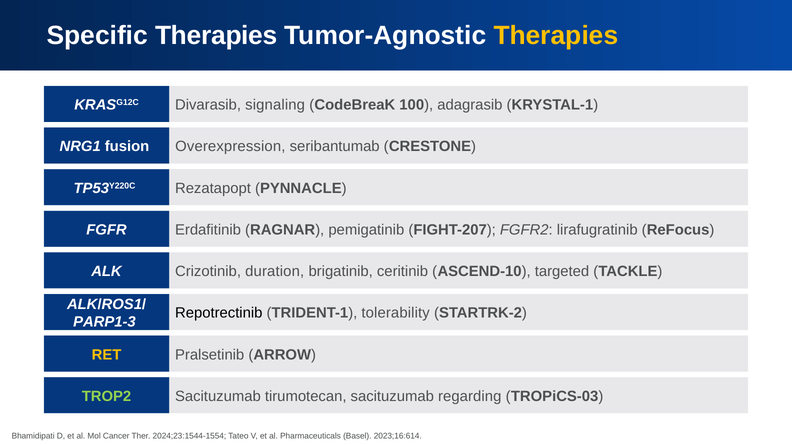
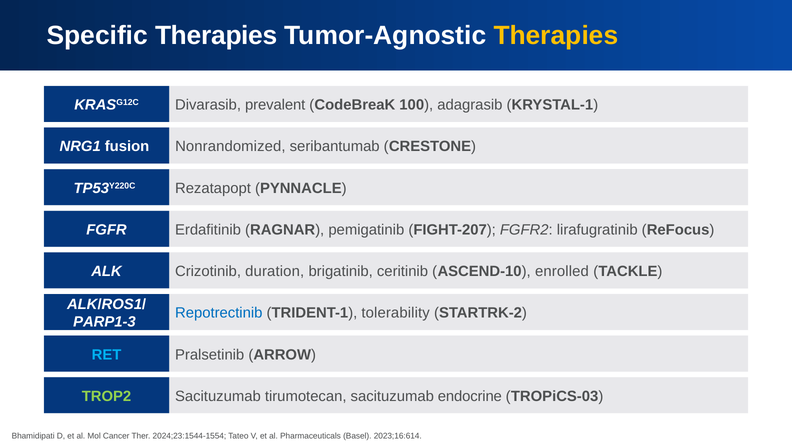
signaling: signaling -> prevalent (275, 105)
Overexpression: Overexpression -> Nonrandomized (230, 147)
targeted: targeted -> enrolled (562, 272)
Repotrectinib colour: black -> blue (219, 313)
RET colour: yellow -> light blue (107, 355)
regarding: regarding -> endocrine (470, 397)
